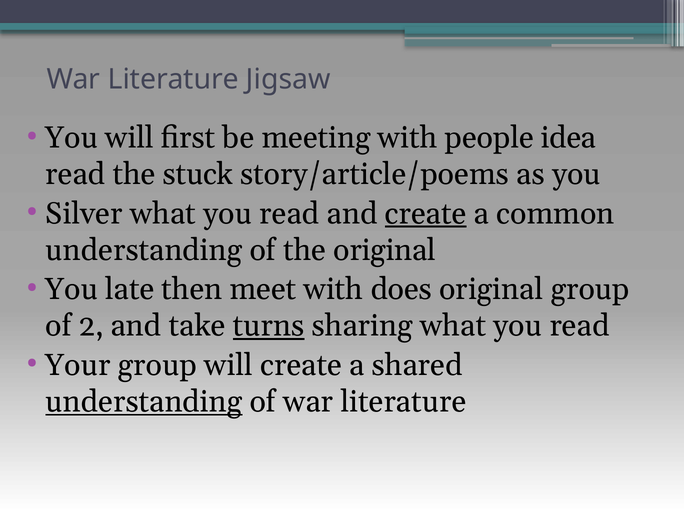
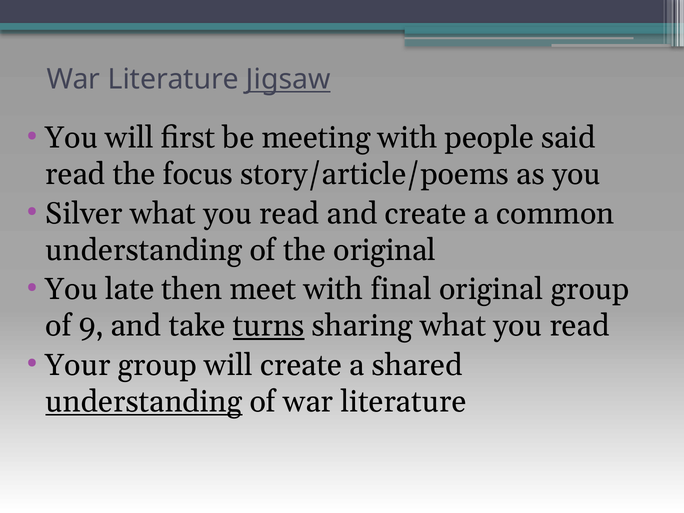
Jigsaw underline: none -> present (288, 79)
idea: idea -> said (568, 138)
stuck: stuck -> focus (198, 174)
create underline: present -> none (426, 214)
does: does -> final (401, 289)
2: 2 -> 9 (91, 326)
